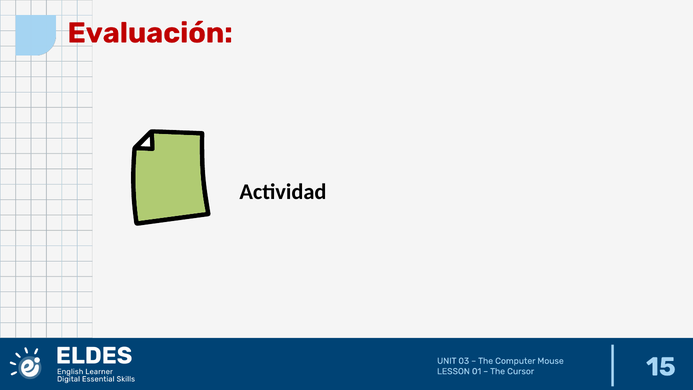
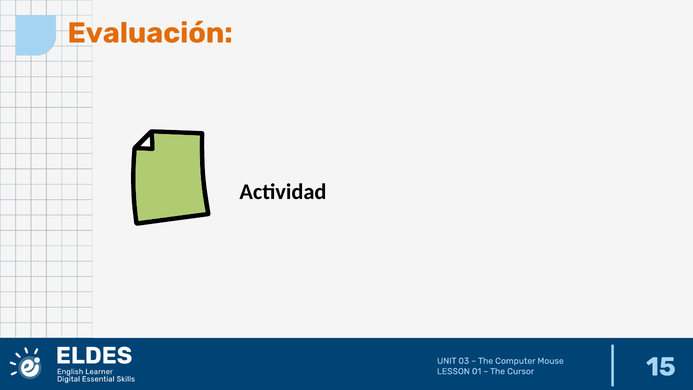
Evaluación colour: red -> orange (150, 33)
